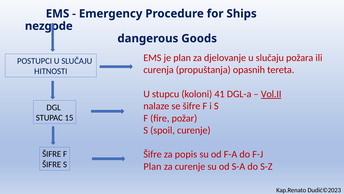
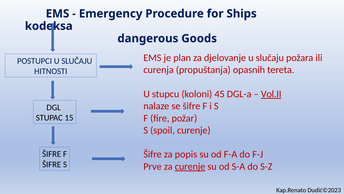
nezgode: nezgode -> kodeksa (49, 26)
41: 41 -> 45 (220, 94)
Plan: Plan -> Prve (153, 166)
curenje underline: none -> present (190, 166)
